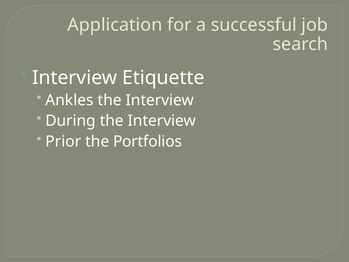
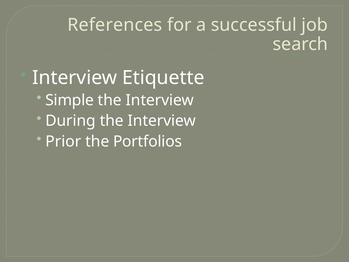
Application: Application -> References (115, 25)
Ankles: Ankles -> Simple (70, 100)
